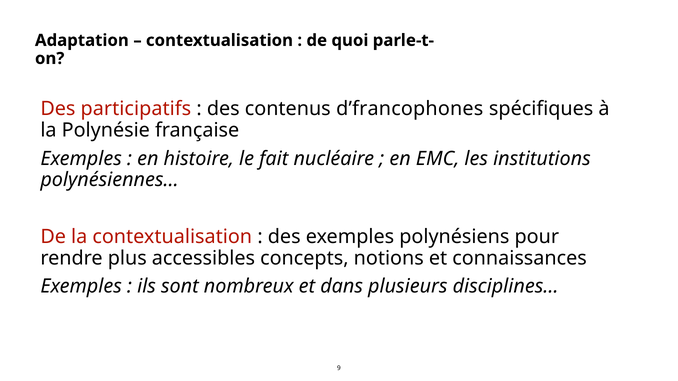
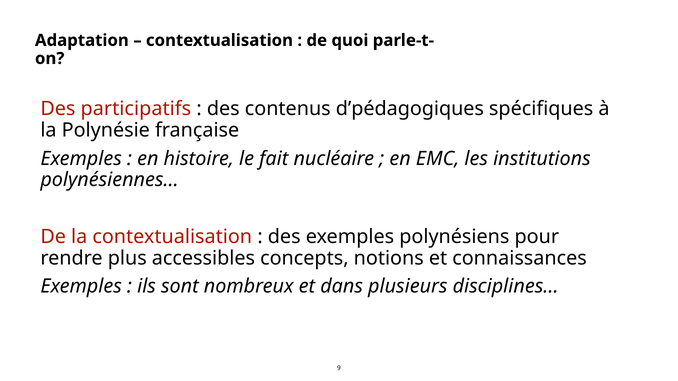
d’francophones: d’francophones -> d’pédagogiques (410, 109)
